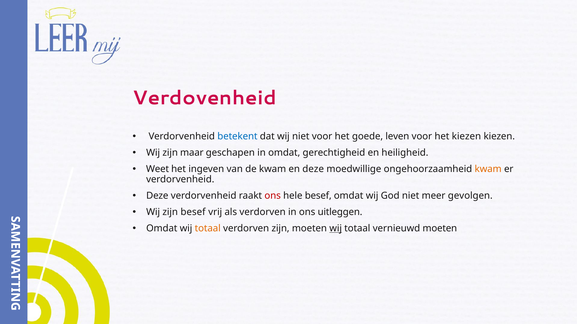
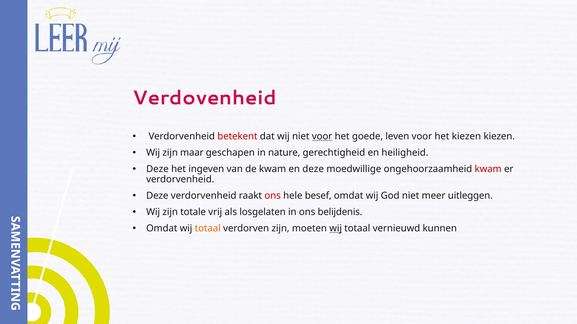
betekent colour: blue -> red (237, 137)
voor underline: none -> present (322, 137)
in omdat: omdat -> nature (284, 153)
Weet: Weet -> Deze (157, 169)
kwam colour: orange -> red (488, 169)
gevolgen: gevolgen -> uitleggen (470, 196)
zijn besef: besef -> totale (193, 212)
als verdorven: verdorven -> losgelaten (263, 212)
uitleggen: uitleggen -> belijdenis (340, 212)
vernieuwd moeten: moeten -> kunnen (440, 229)
